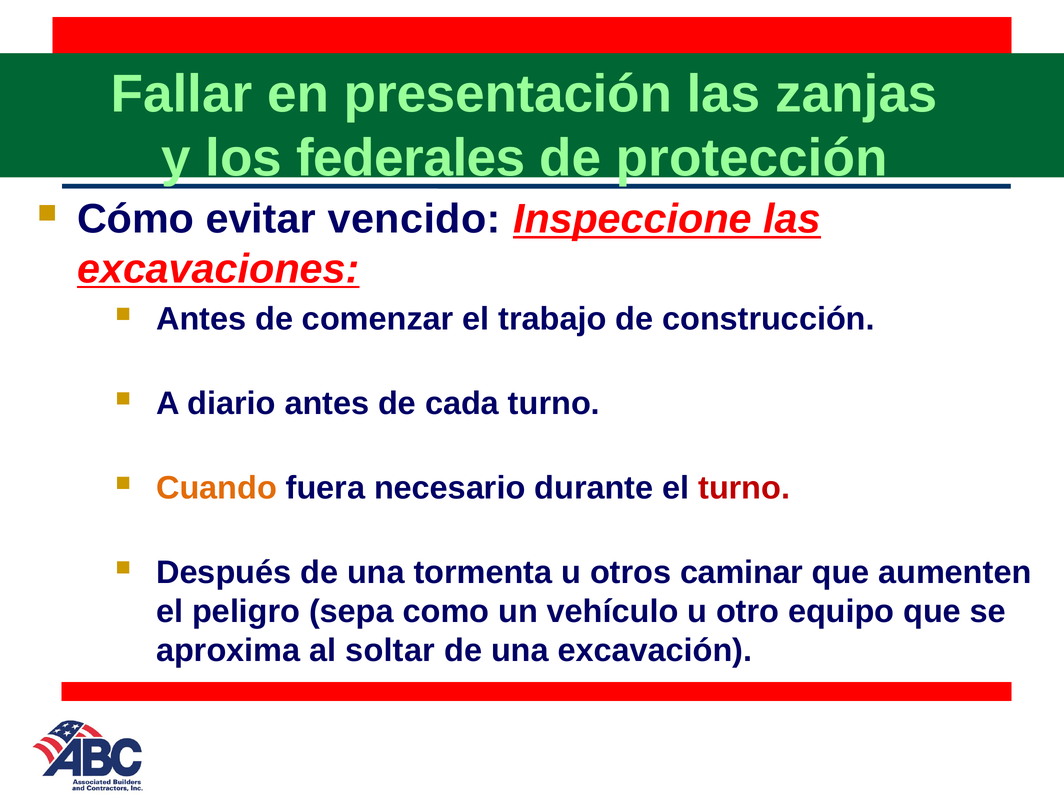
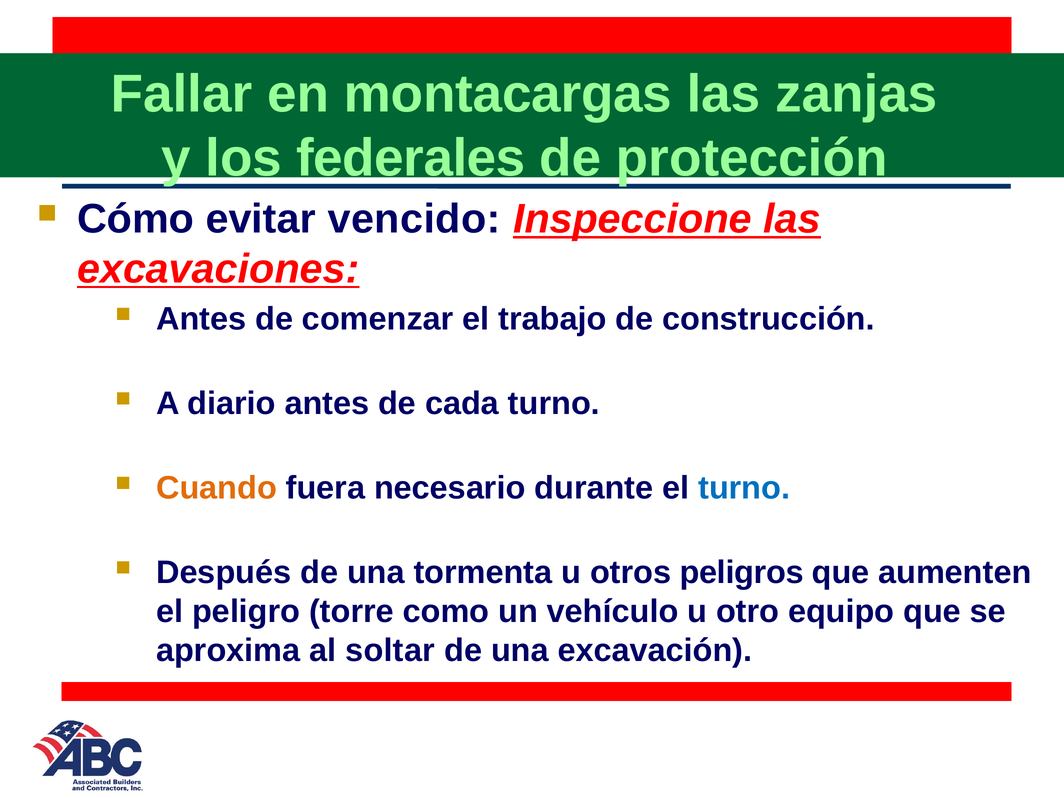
presentación: presentación -> montacargas (508, 94)
turno colour: red -> blue (744, 488)
caminar: caminar -> peligros (742, 573)
sepa: sepa -> torre (352, 612)
